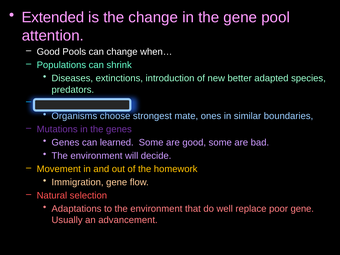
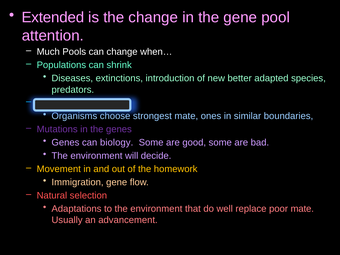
Good: Good -> Much (48, 52)
learned: learned -> biology (117, 143)
poor gene: gene -> mate (302, 209)
